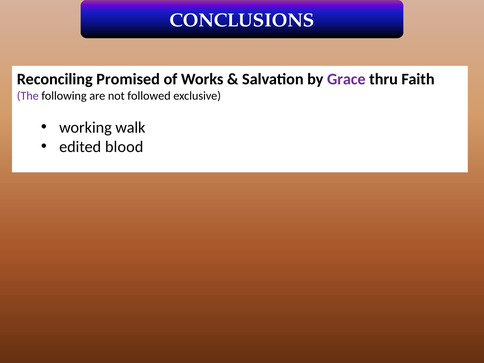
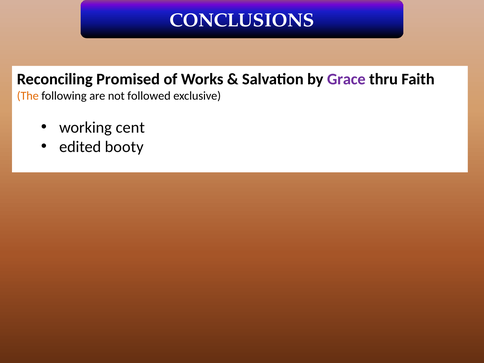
The colour: purple -> orange (28, 96)
walk: walk -> cent (130, 127)
blood: blood -> booty (124, 147)
